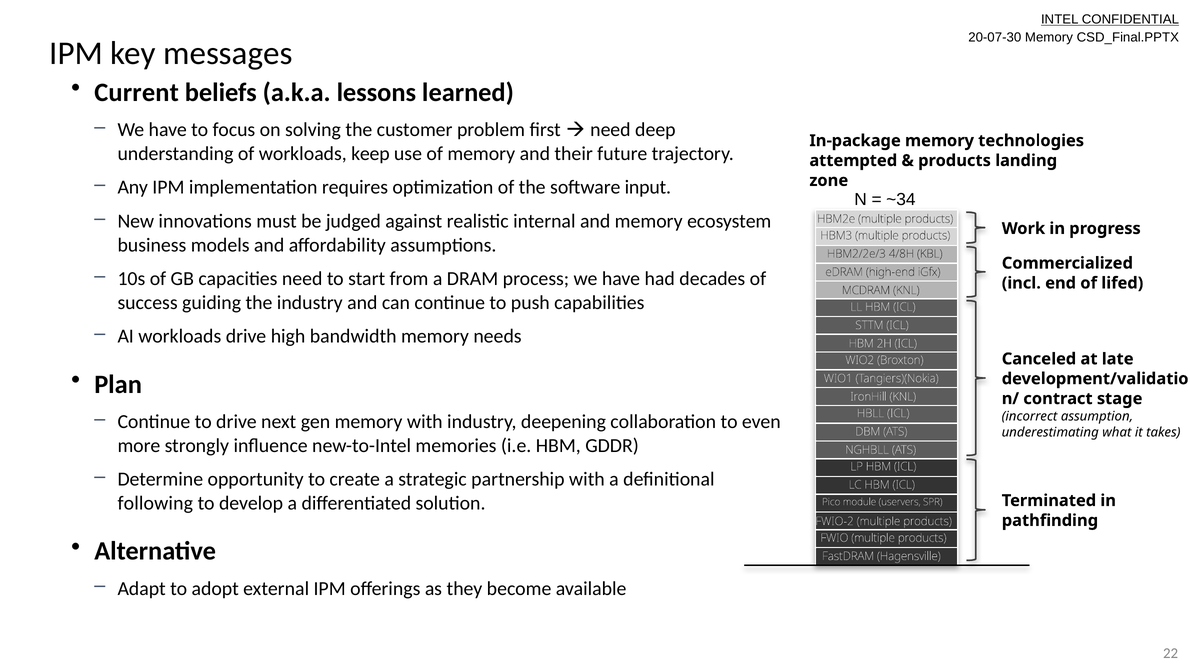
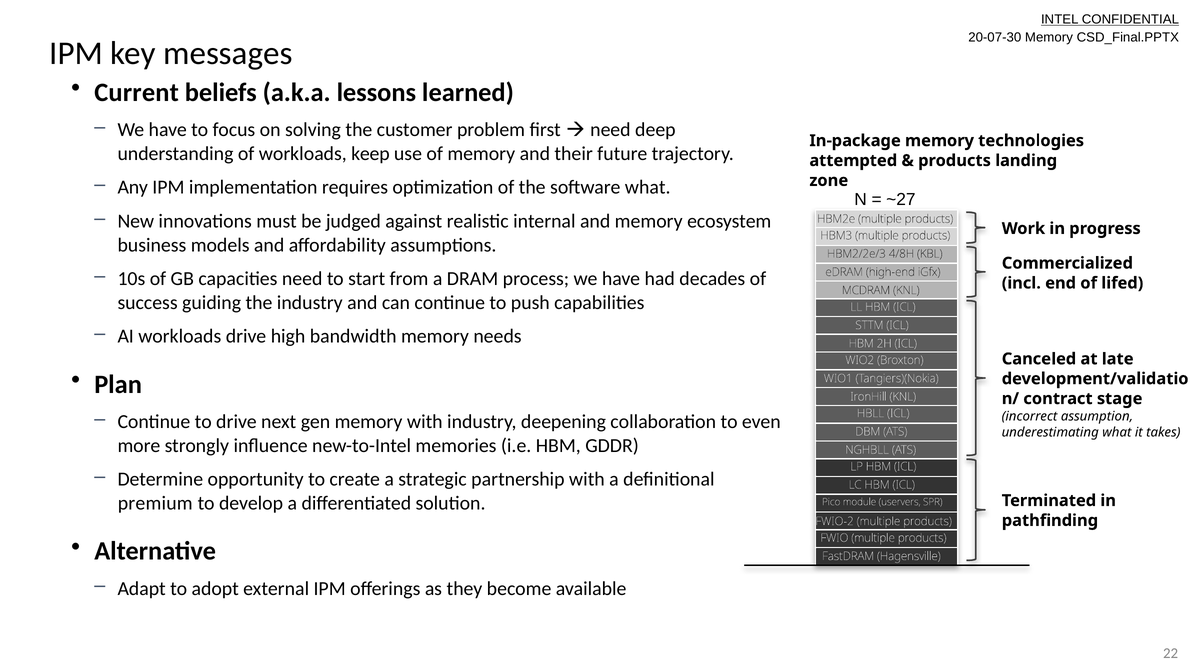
software input: input -> what (648, 187)
~34: ~34 -> ~27 (901, 199)
following: following -> premium (155, 503)
